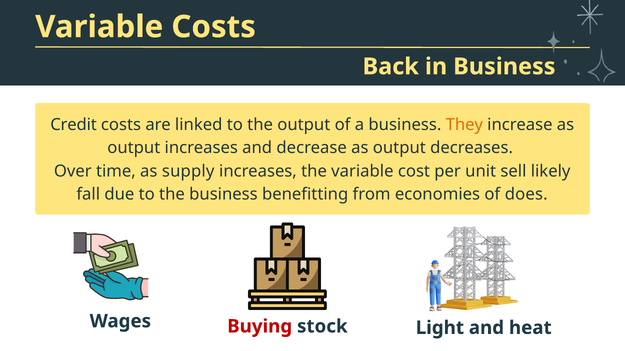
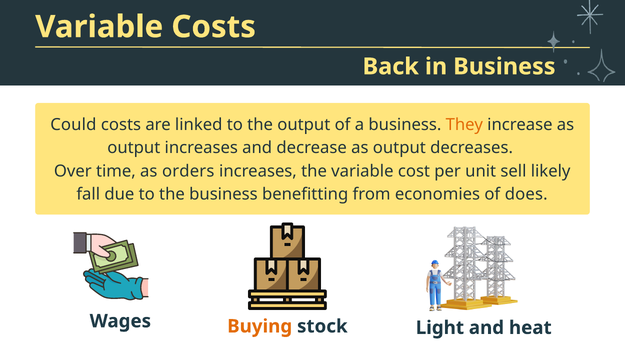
Credit: Credit -> Could (73, 125)
supply: supply -> orders (188, 171)
Buying colour: red -> orange (260, 327)
